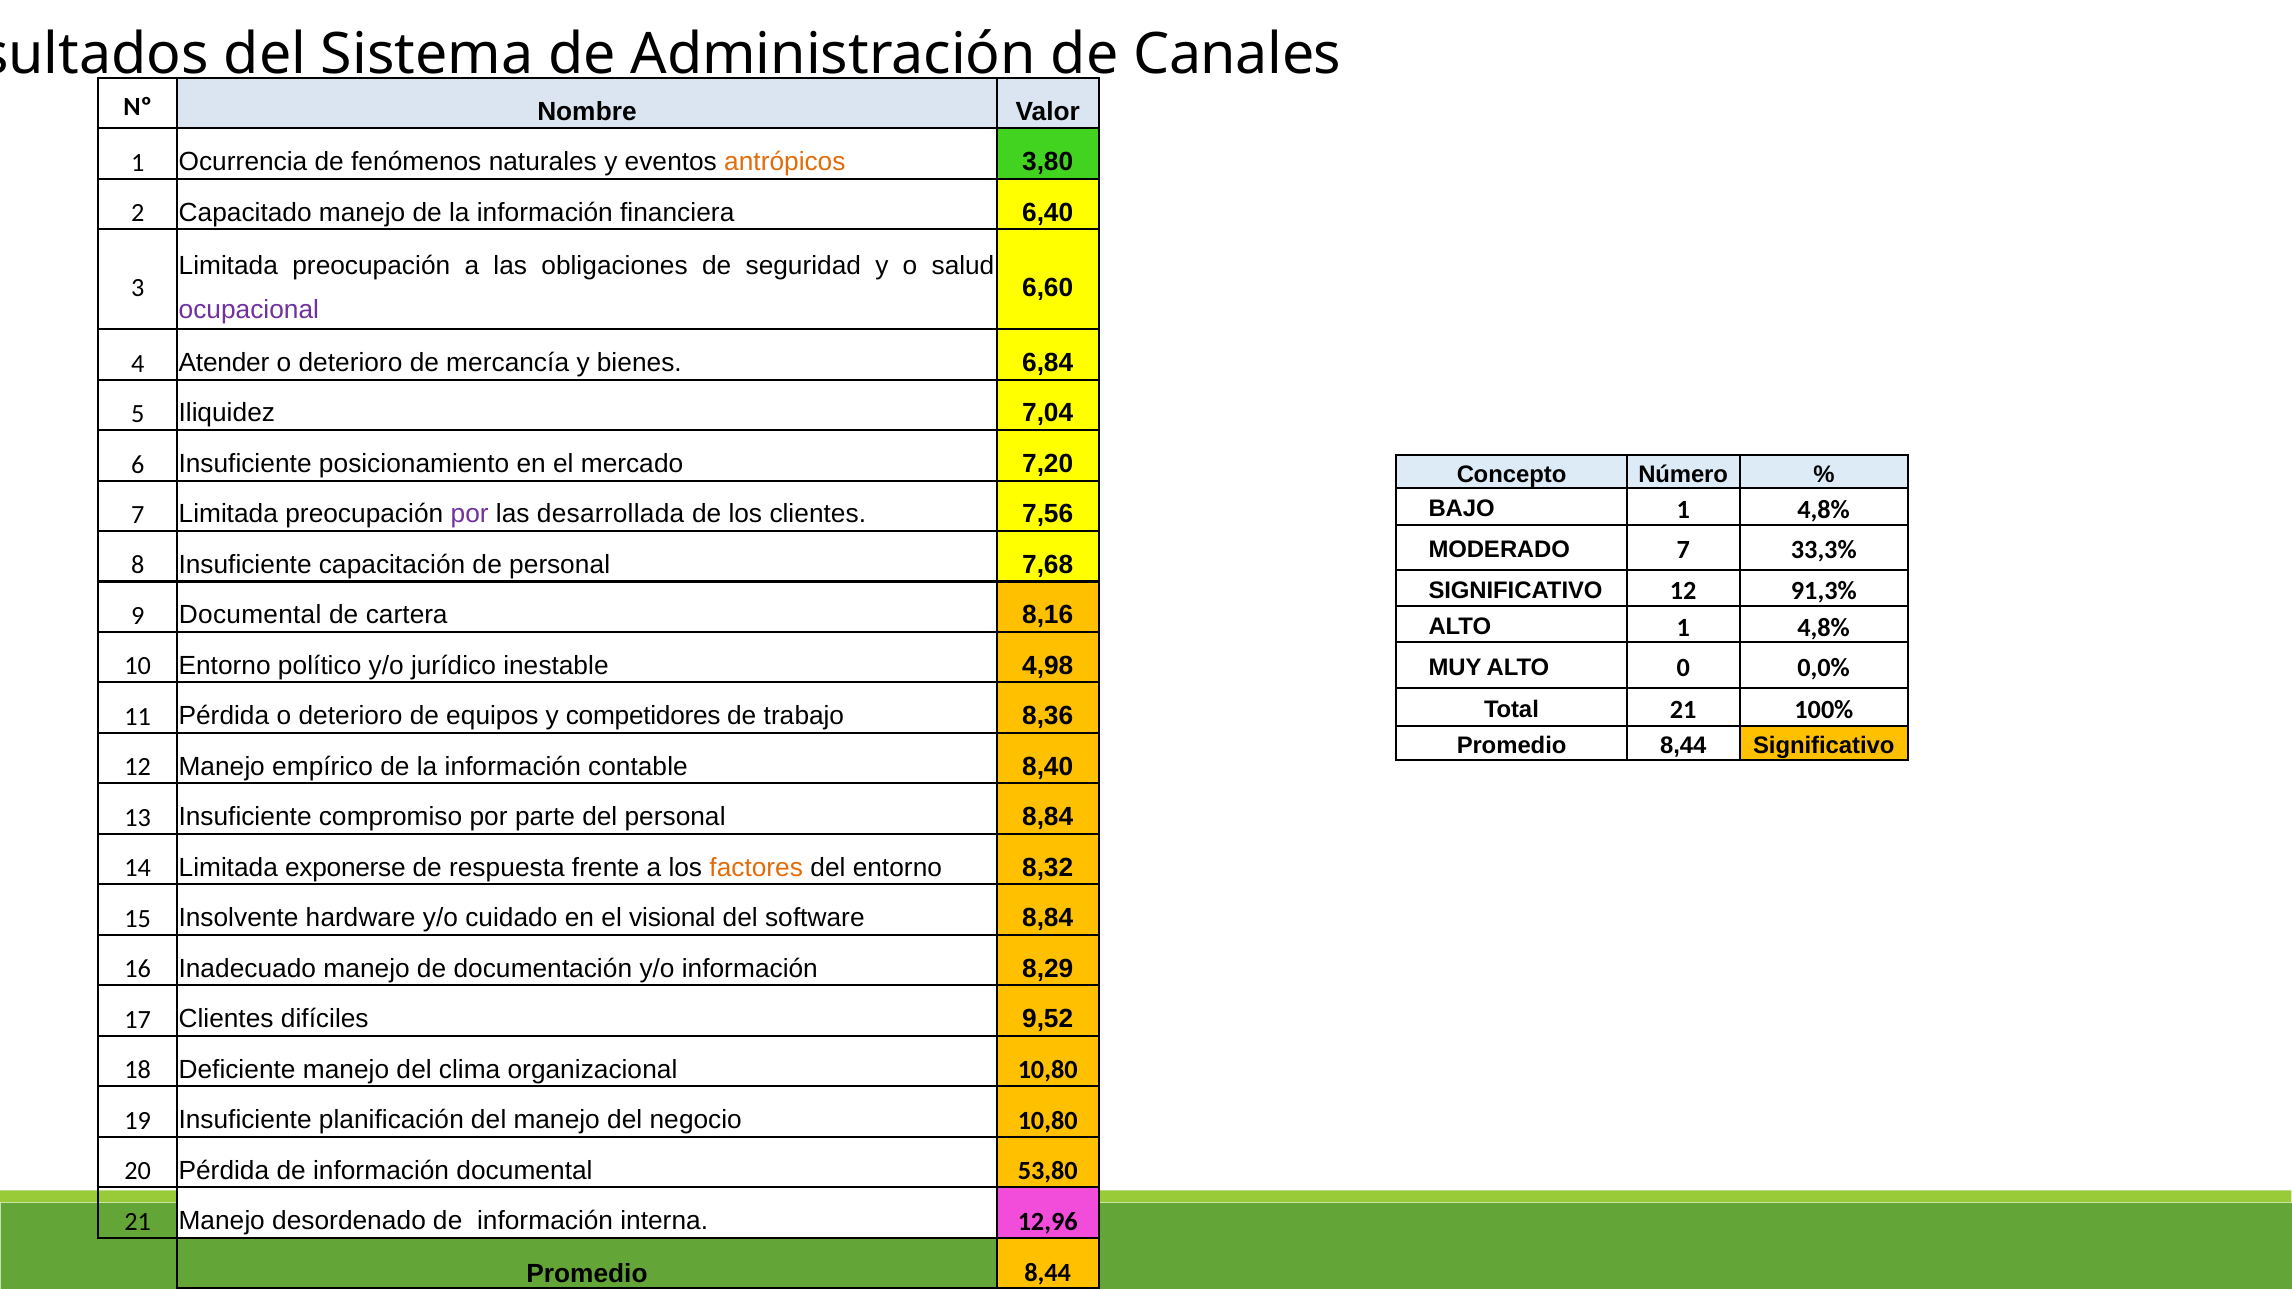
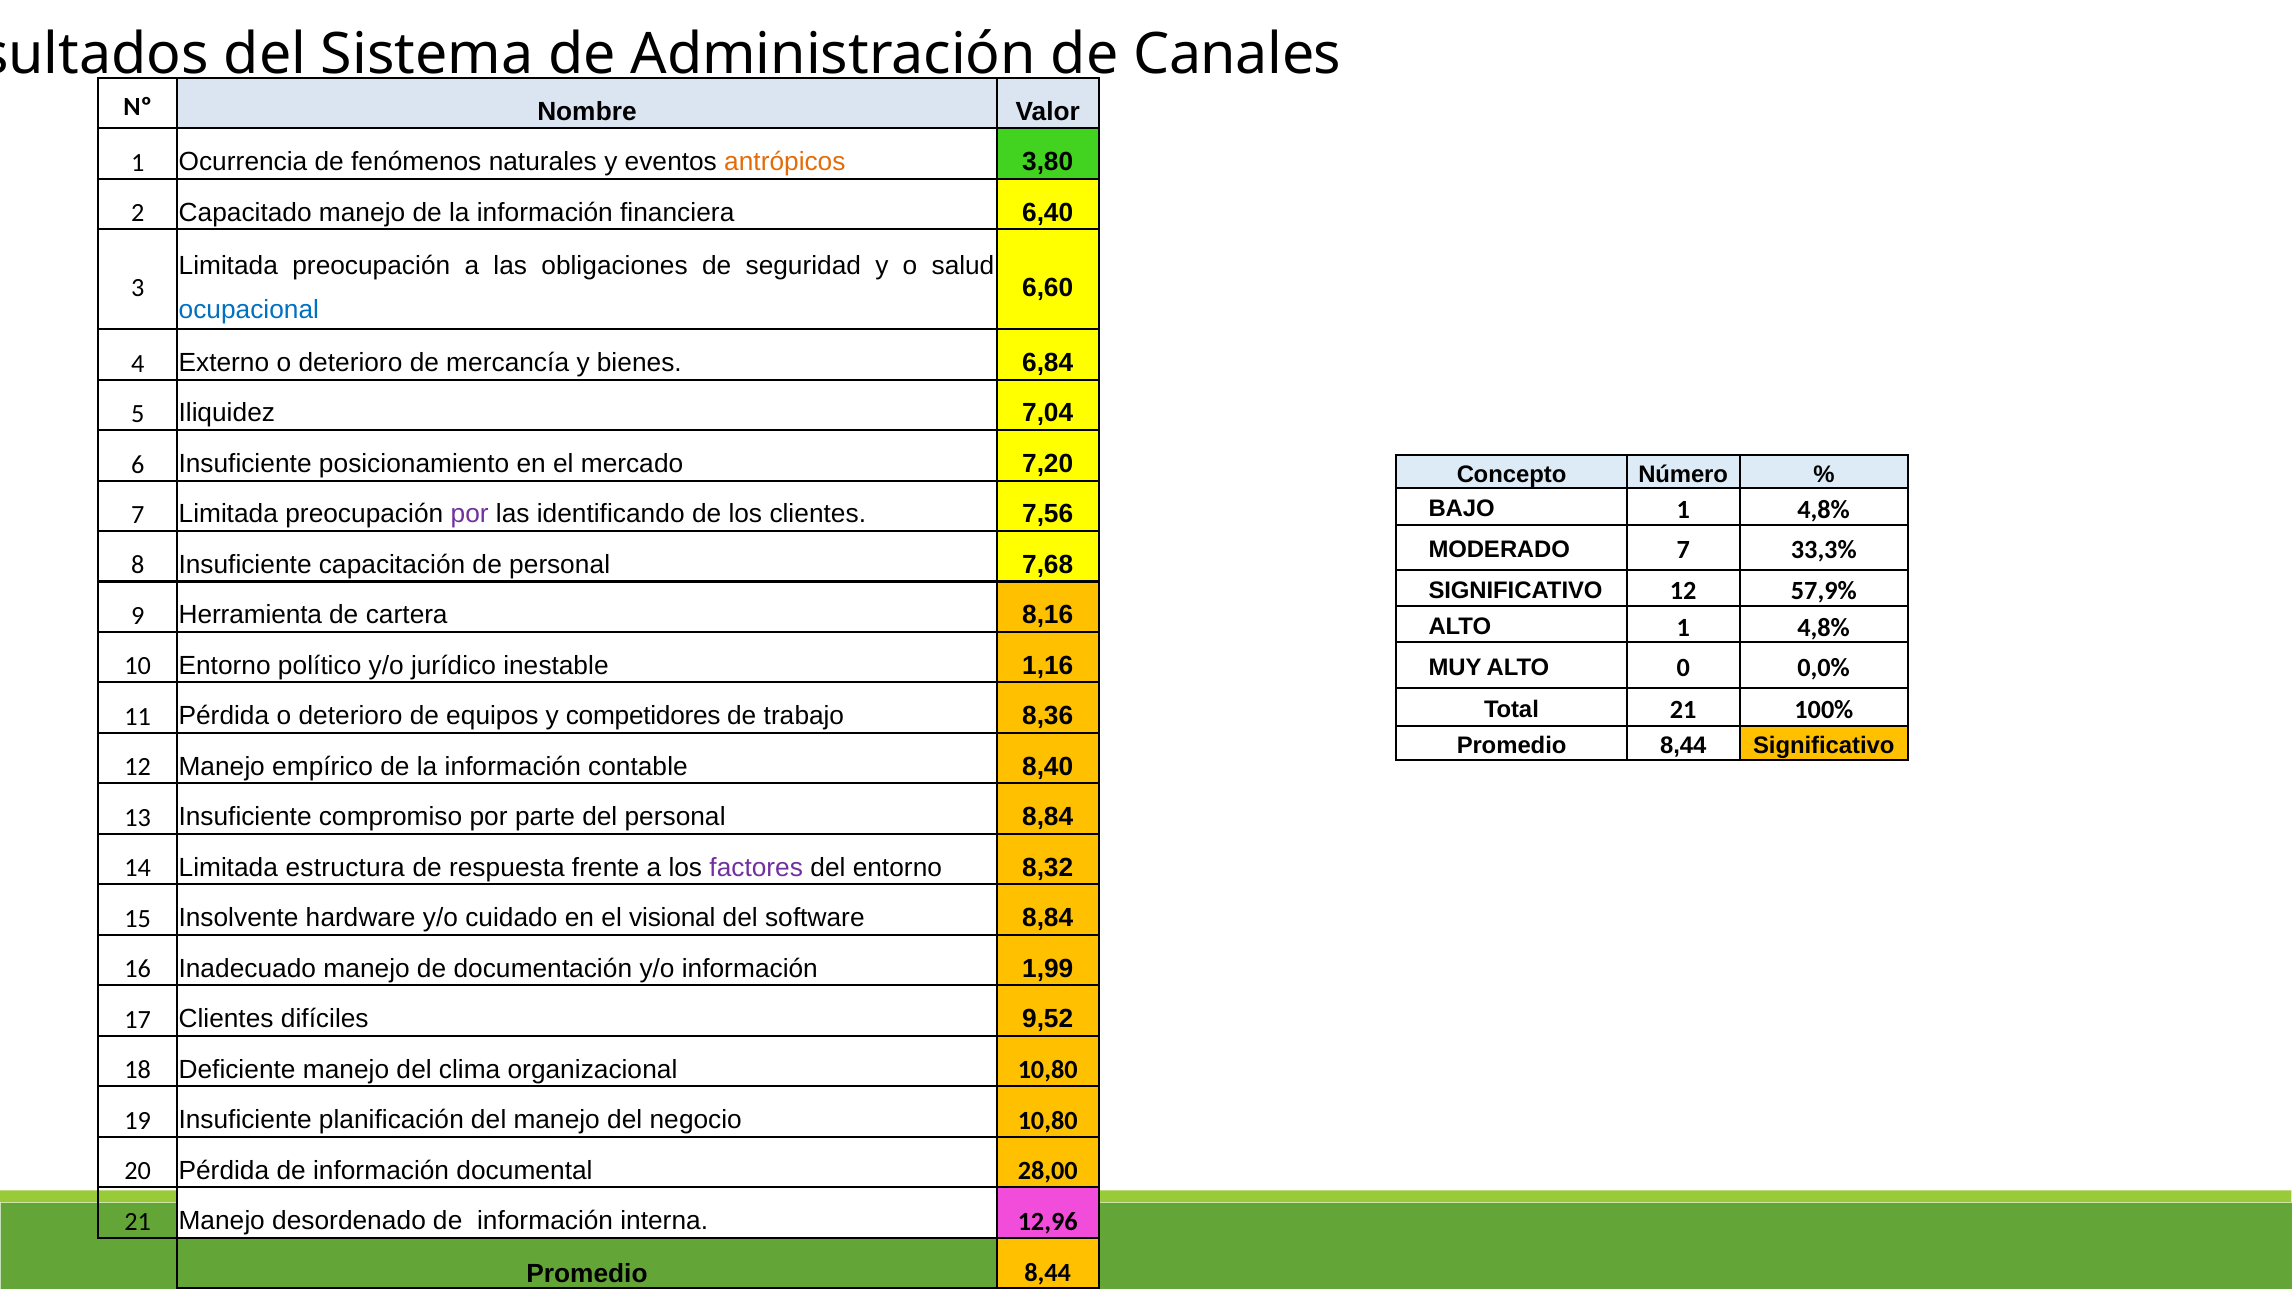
ocupacional colour: purple -> blue (249, 310)
Atender: Atender -> Externo (224, 363)
desarrollada: desarrollada -> identificando (611, 514)
91,3%: 91,3% -> 57,9% (1824, 591)
9 Documental: Documental -> Herramienta (250, 615)
4,98: 4,98 -> 1,16 (1048, 666)
exponerse: exponerse -> estructura (345, 868)
factores colour: orange -> purple (756, 868)
8,29: 8,29 -> 1,99 (1048, 969)
53,80: 53,80 -> 28,00 (1048, 1171)
